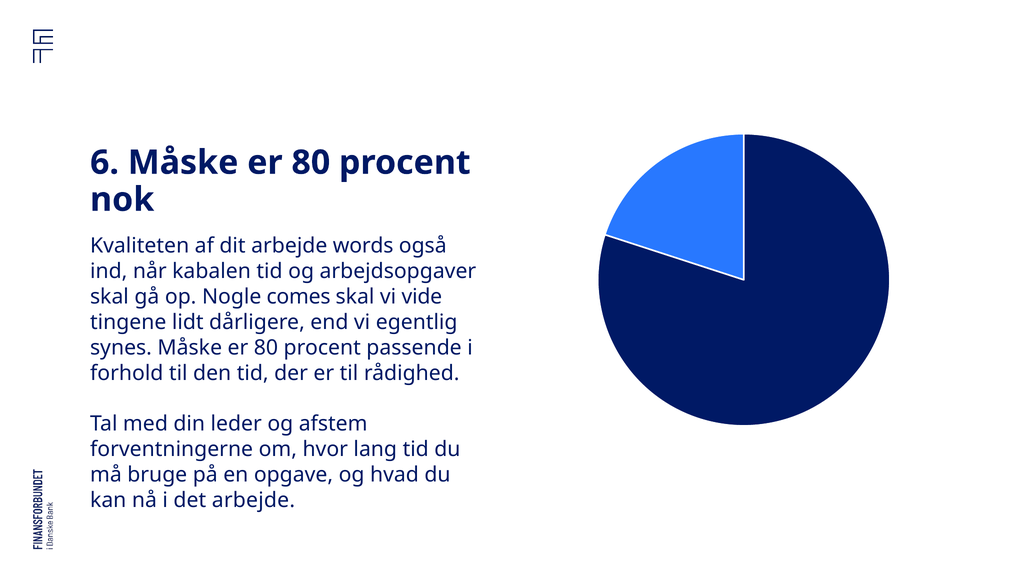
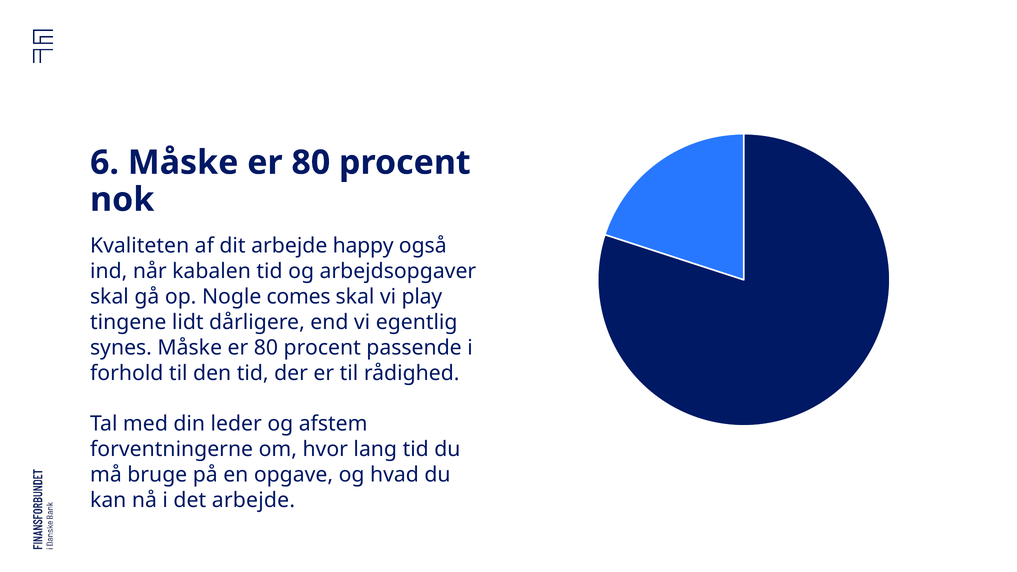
words: words -> happy (363, 246)
vide: vide -> play (422, 297)
